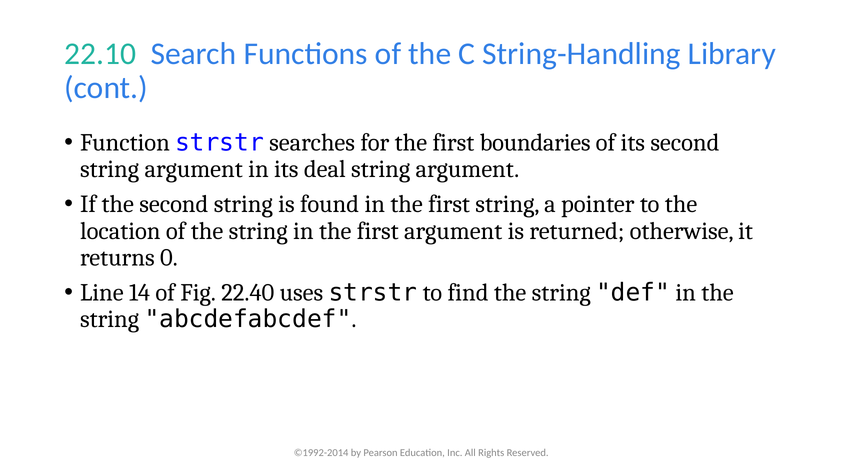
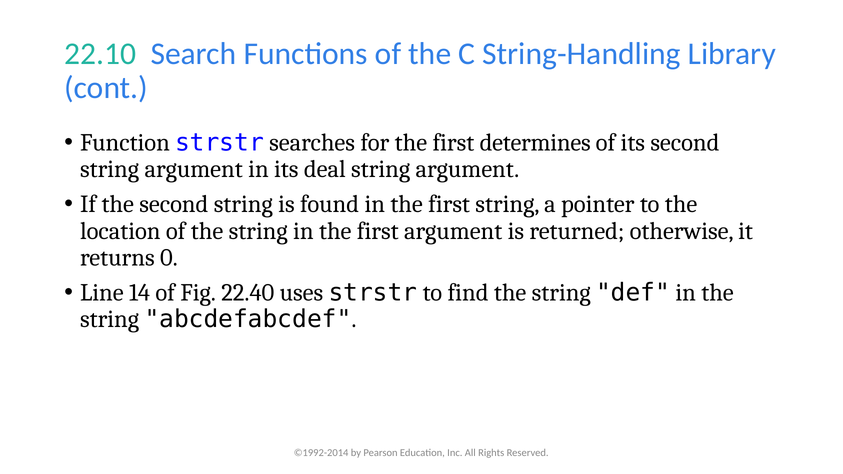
boundaries: boundaries -> determines (535, 143)
